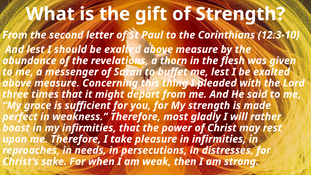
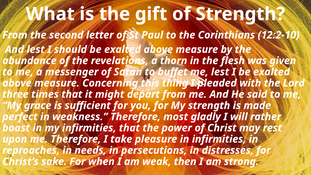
12:3-10: 12:3-10 -> 12:2-10 (279, 35)
